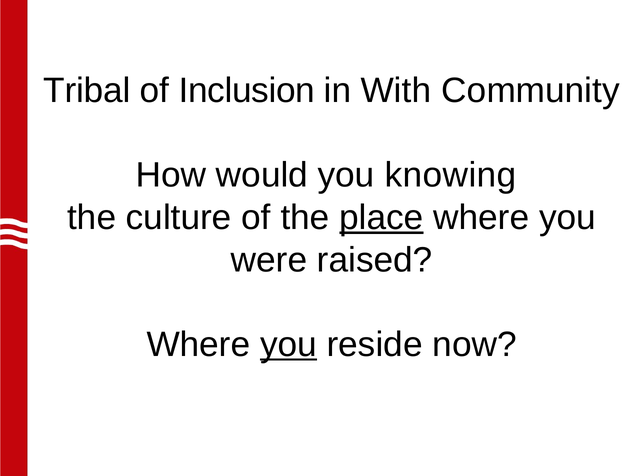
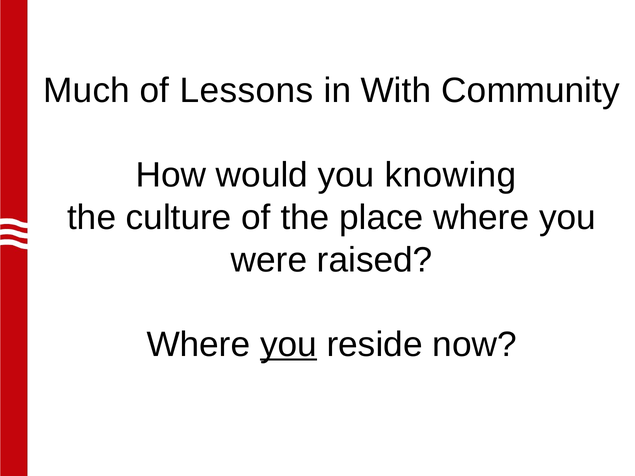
Tribal: Tribal -> Much (87, 91)
Inclusion: Inclusion -> Lessons (246, 91)
place underline: present -> none (381, 218)
